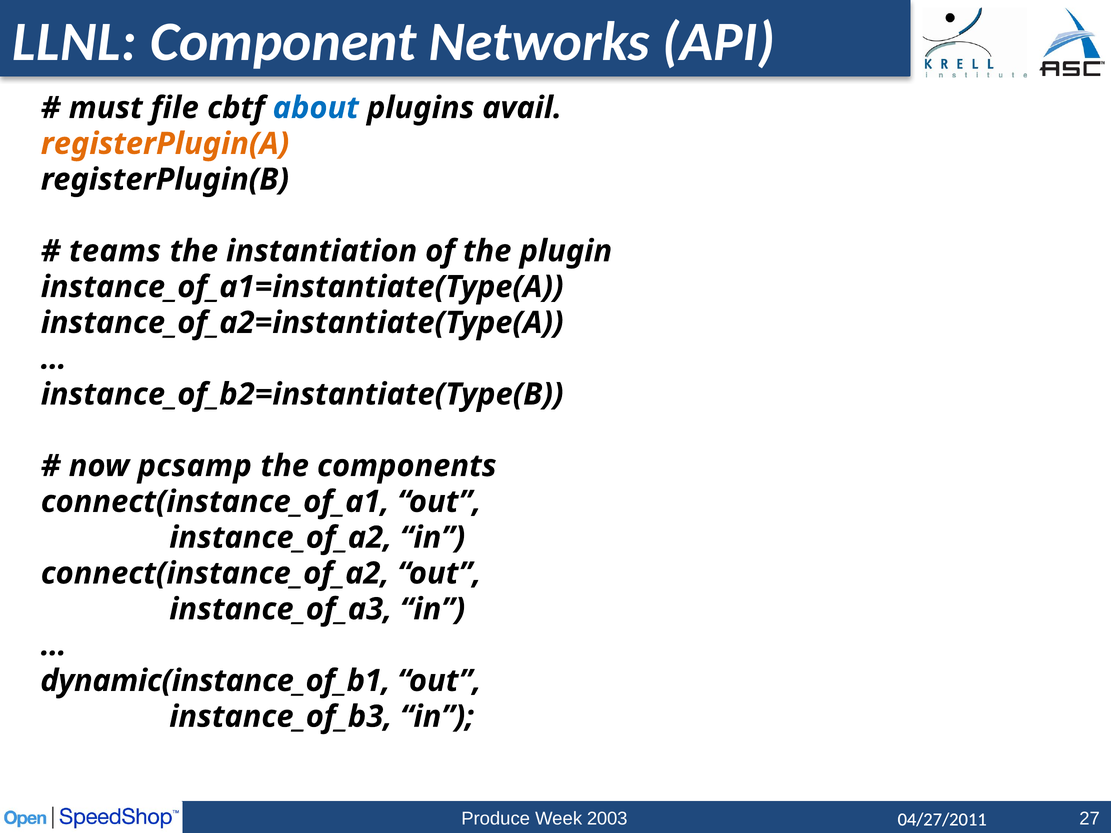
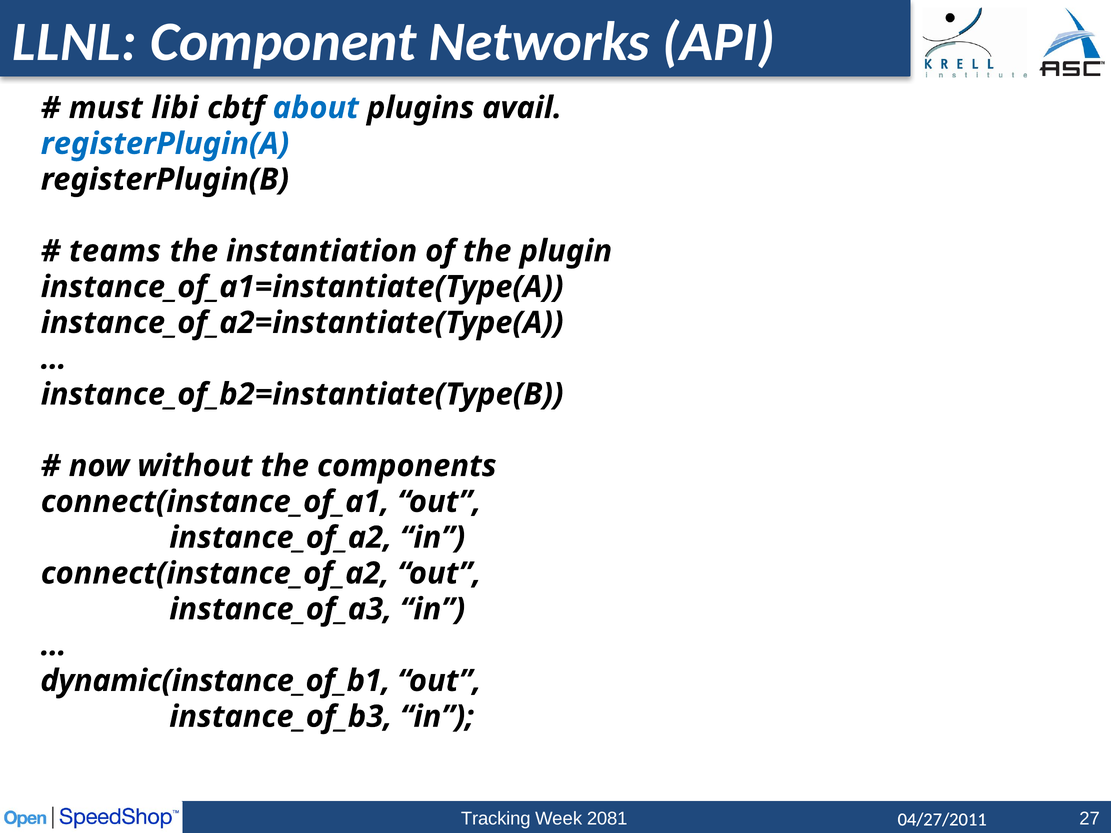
file: file -> libi (175, 108)
registerPlugin(A colour: orange -> blue (165, 144)
pcsamp: pcsamp -> without (195, 466)
Produce: Produce -> Tracking (496, 819)
2003: 2003 -> 2081 (607, 819)
